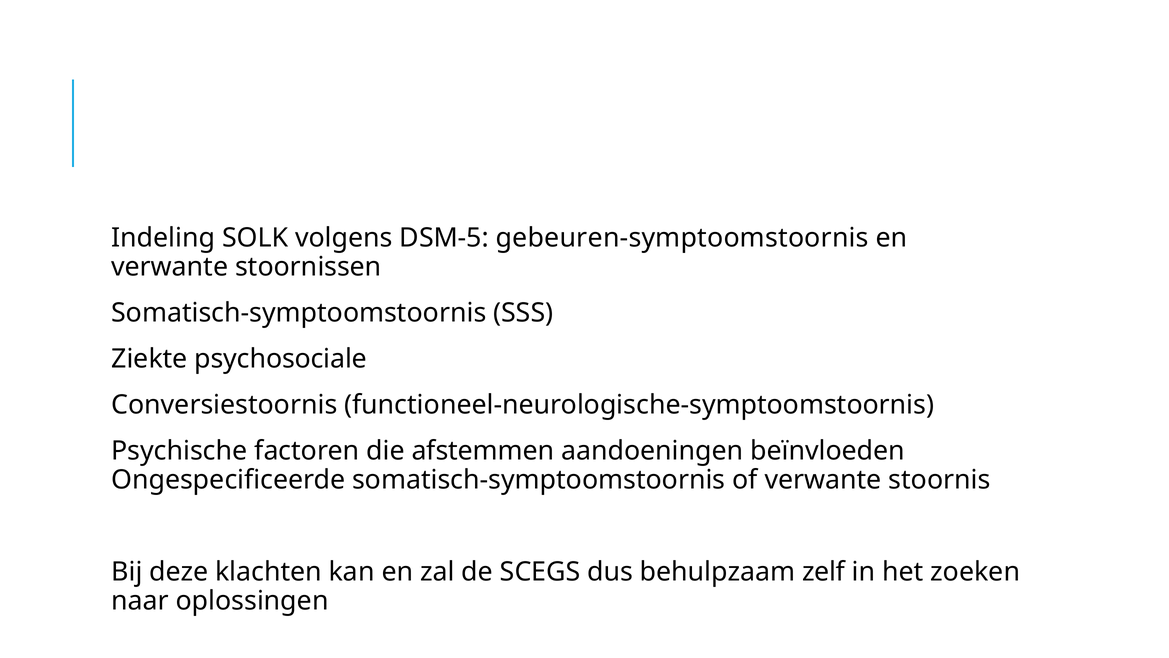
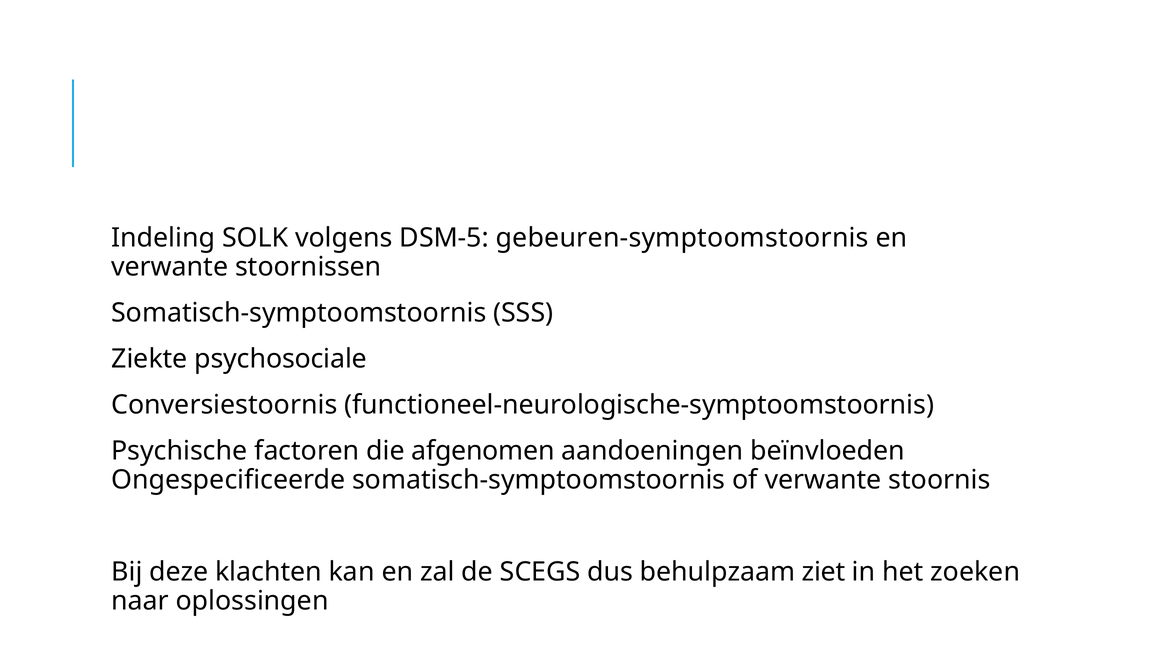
afstemmen: afstemmen -> afgenomen (483, 451)
zelf: zelf -> ziet (824, 572)
